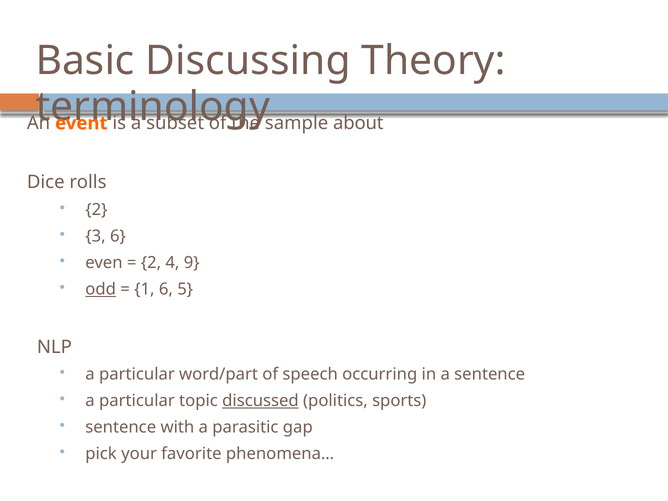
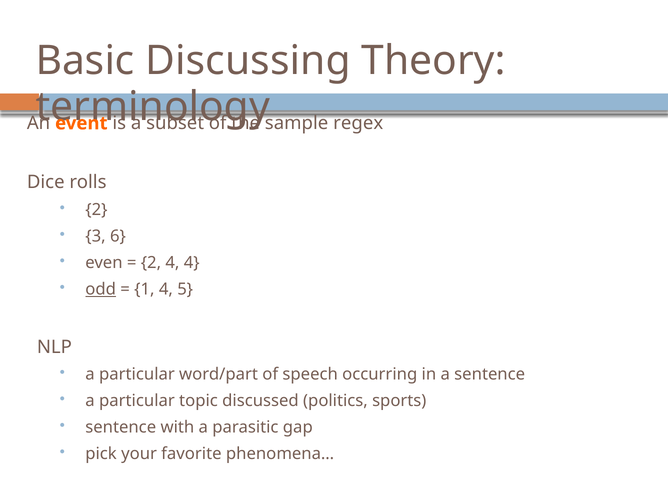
about: about -> regex (358, 123)
4 9: 9 -> 4 (192, 263)
1 6: 6 -> 4 (166, 289)
discussed underline: present -> none (260, 401)
